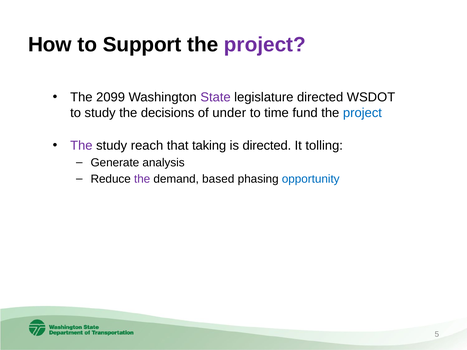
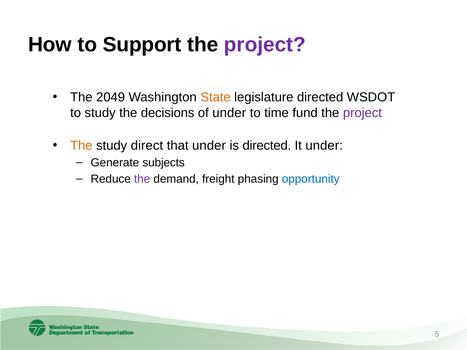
2099: 2099 -> 2049 (111, 97)
State colour: purple -> orange (216, 97)
project colour: blue -> purple (362, 113)
The colour: purple -> orange (81, 146)
reach: reach -> direct (147, 146)
that taking: taking -> under (209, 146)
It tolling: tolling -> under (324, 146)
analysis: analysis -> subjects (164, 163)
based: based -> freight (218, 179)
